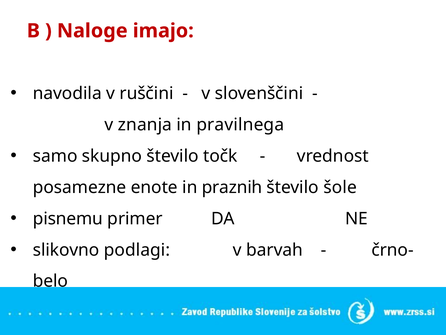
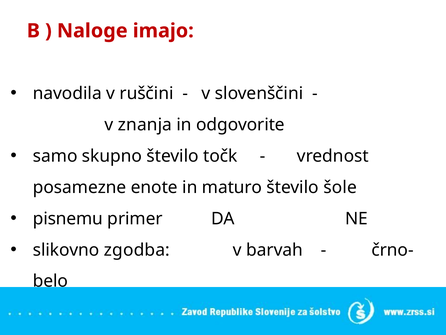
pravilnega: pravilnega -> odgovorite (240, 125)
praznih: praznih -> maturo (232, 187)
podlagi: podlagi -> zgodba (137, 250)
